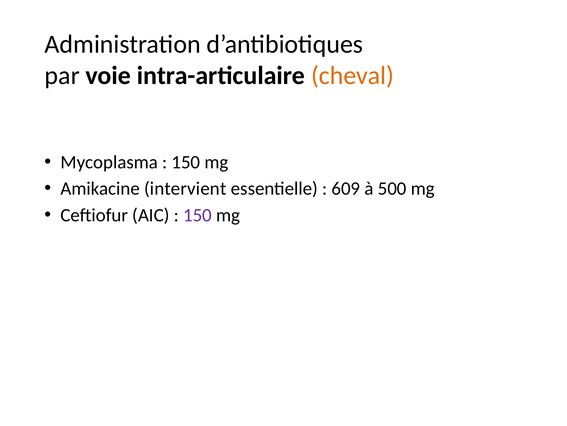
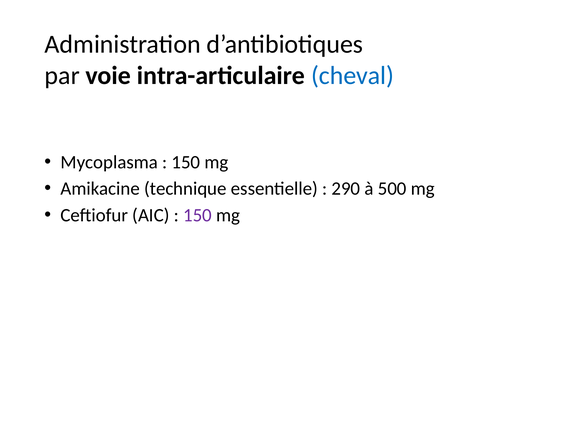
cheval colour: orange -> blue (353, 76)
intervient: intervient -> technique (185, 188)
609: 609 -> 290 (346, 188)
